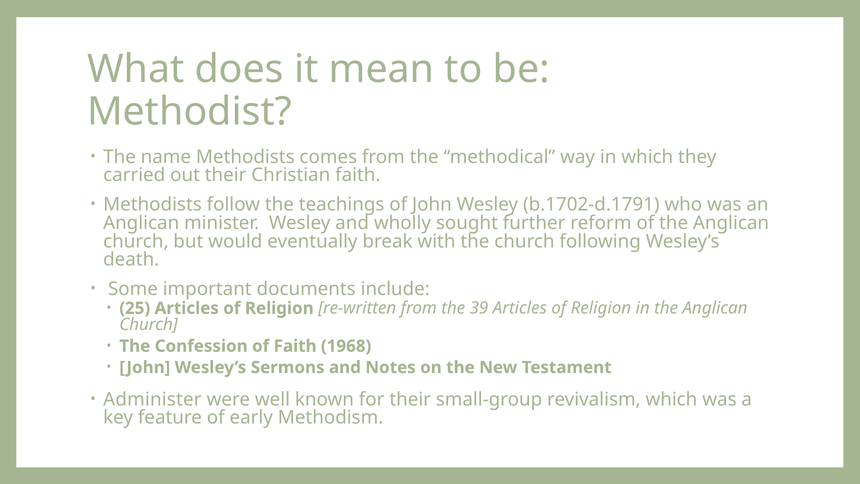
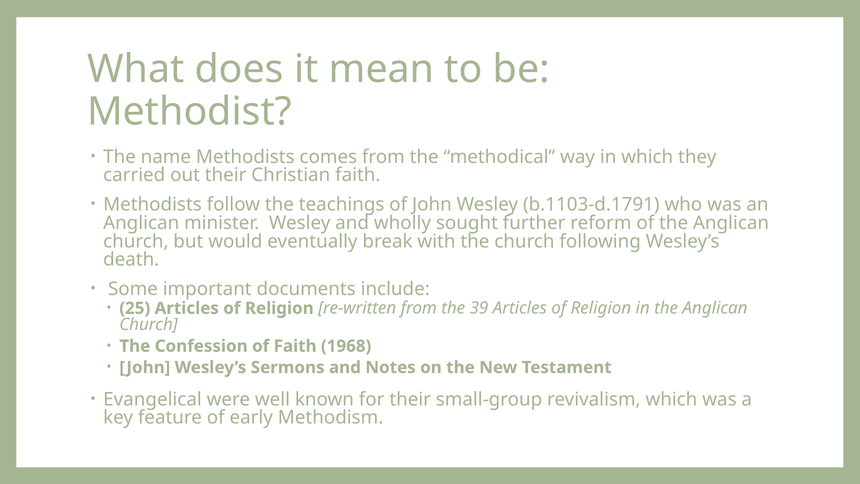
b.1702-d.1791: b.1702-d.1791 -> b.1103-d.1791 (591, 205)
Administer: Administer -> Evangelical (153, 399)
